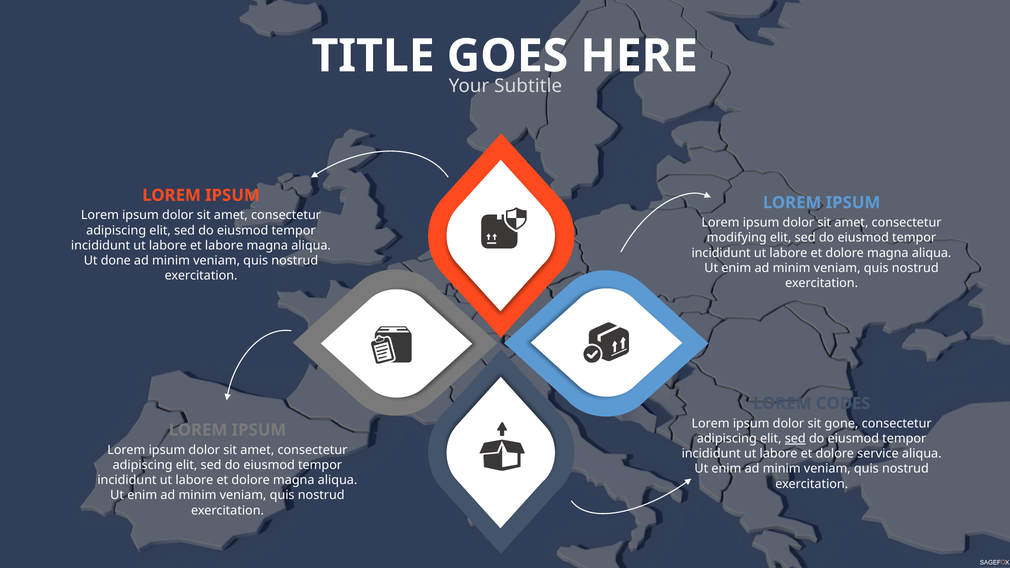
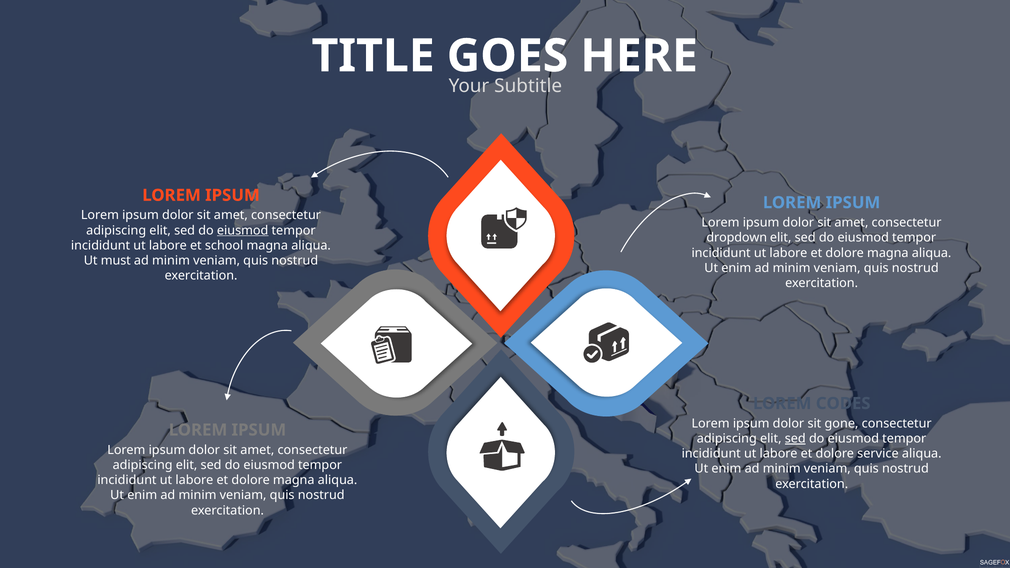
eiusmod underline: none -> present (243, 230)
modifying: modifying -> dropdown (737, 238)
et labore: labore -> school (224, 246)
done: done -> must (116, 261)
